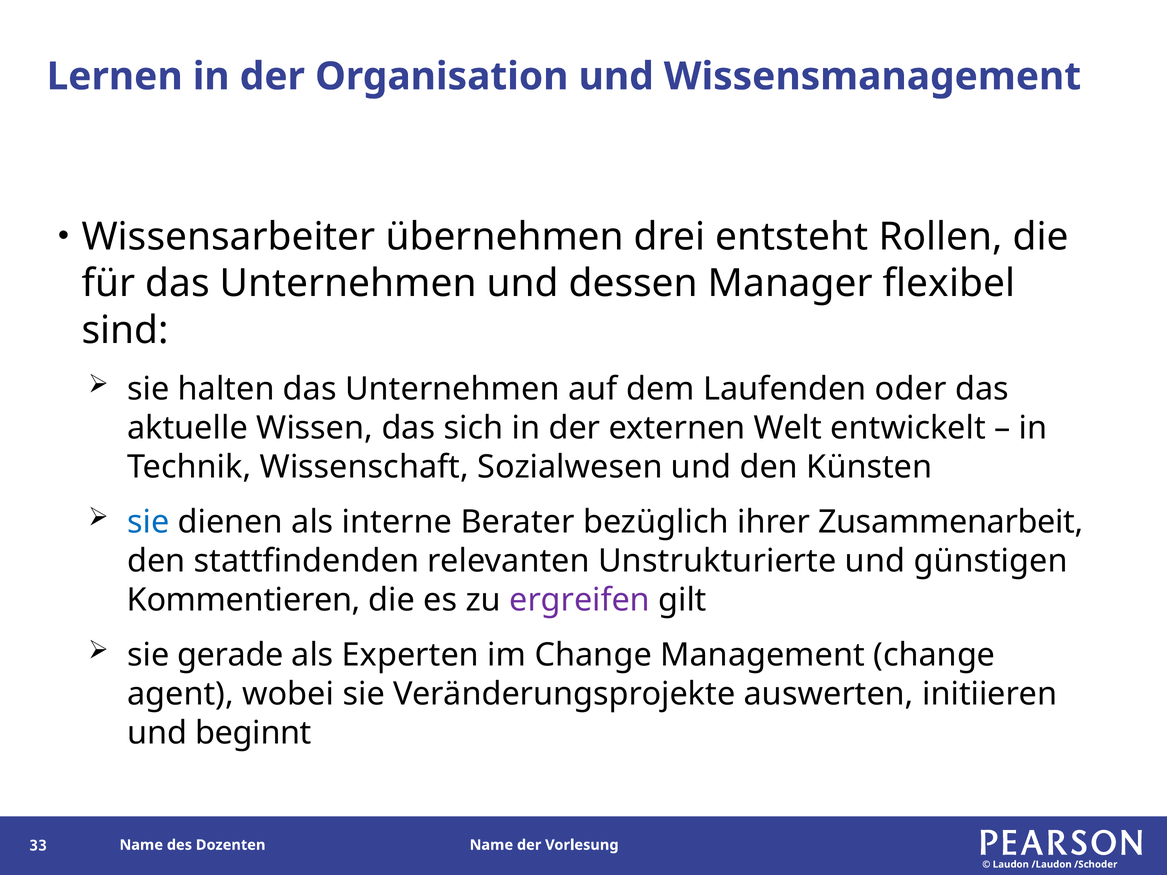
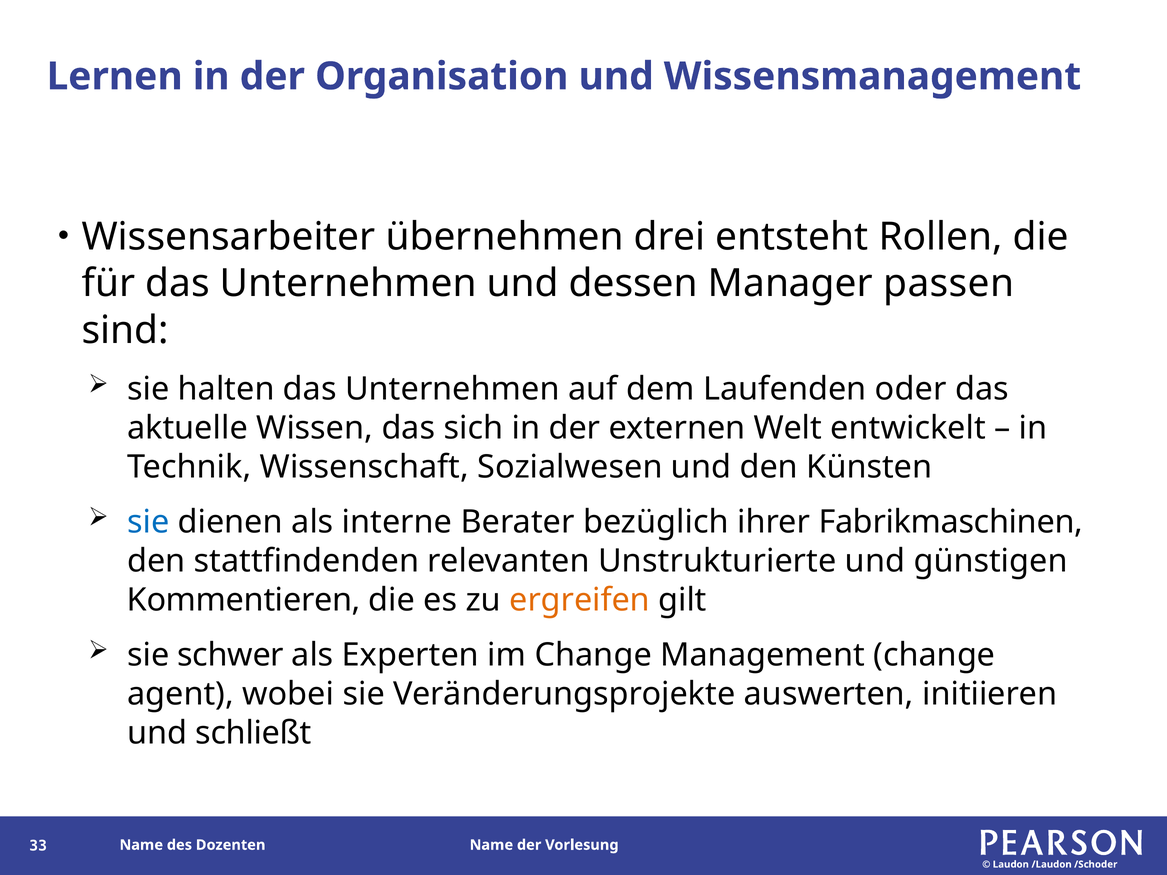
flexibel: flexibel -> passen (949, 284)
Zusammenarbeit: Zusammenarbeit -> Fabrikmaschinen (951, 522)
ergreifen colour: purple -> orange (580, 600)
gerade: gerade -> schwer (231, 655)
beginnt: beginnt -> schließt (253, 733)
